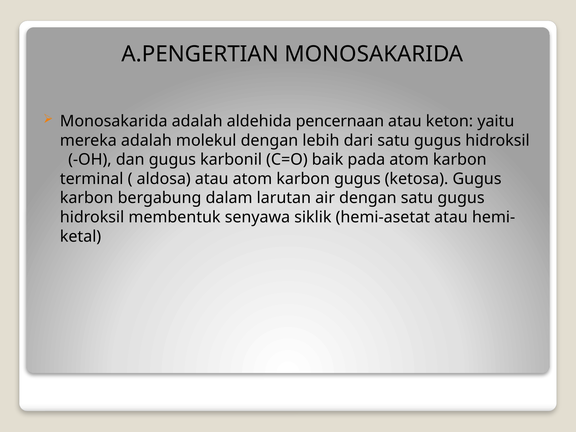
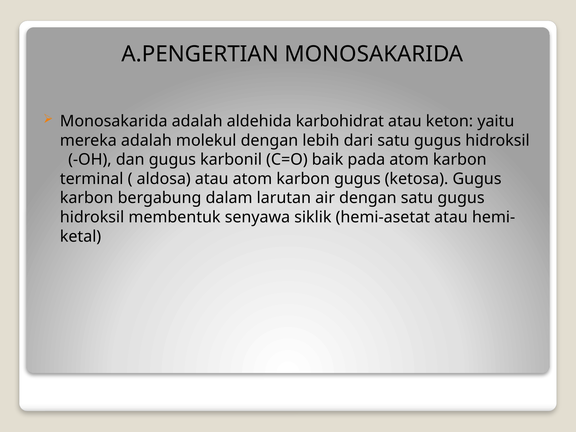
pencernaan: pencernaan -> karbohidrat (340, 121)
